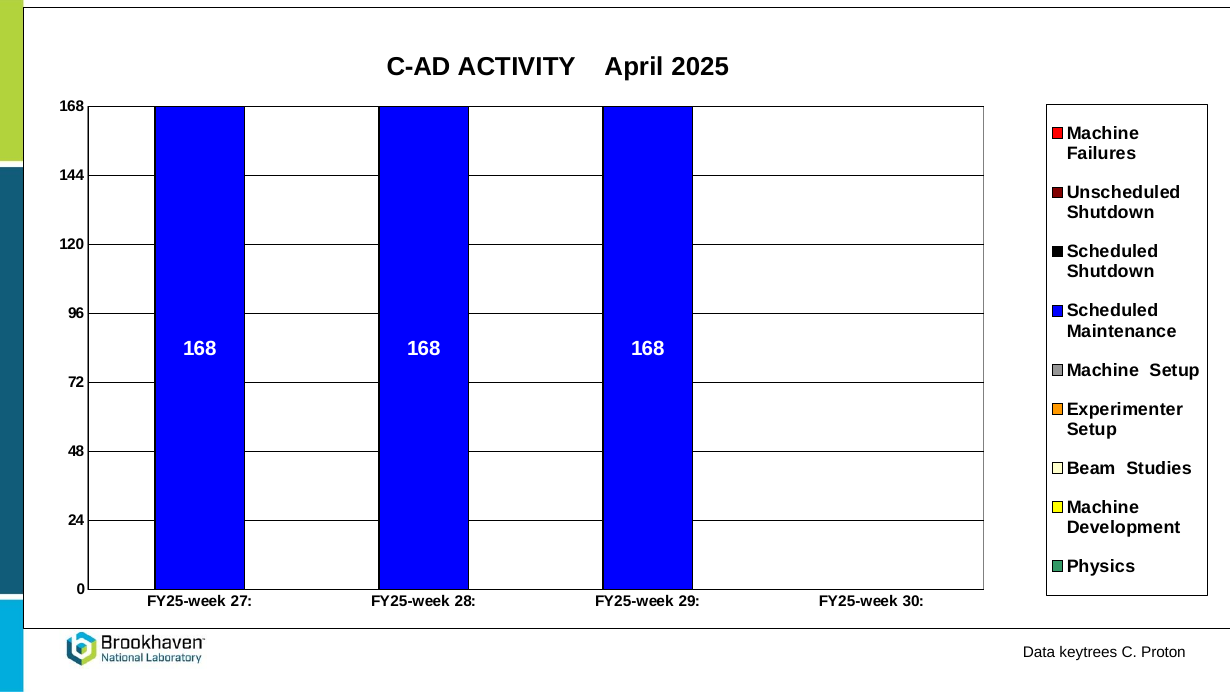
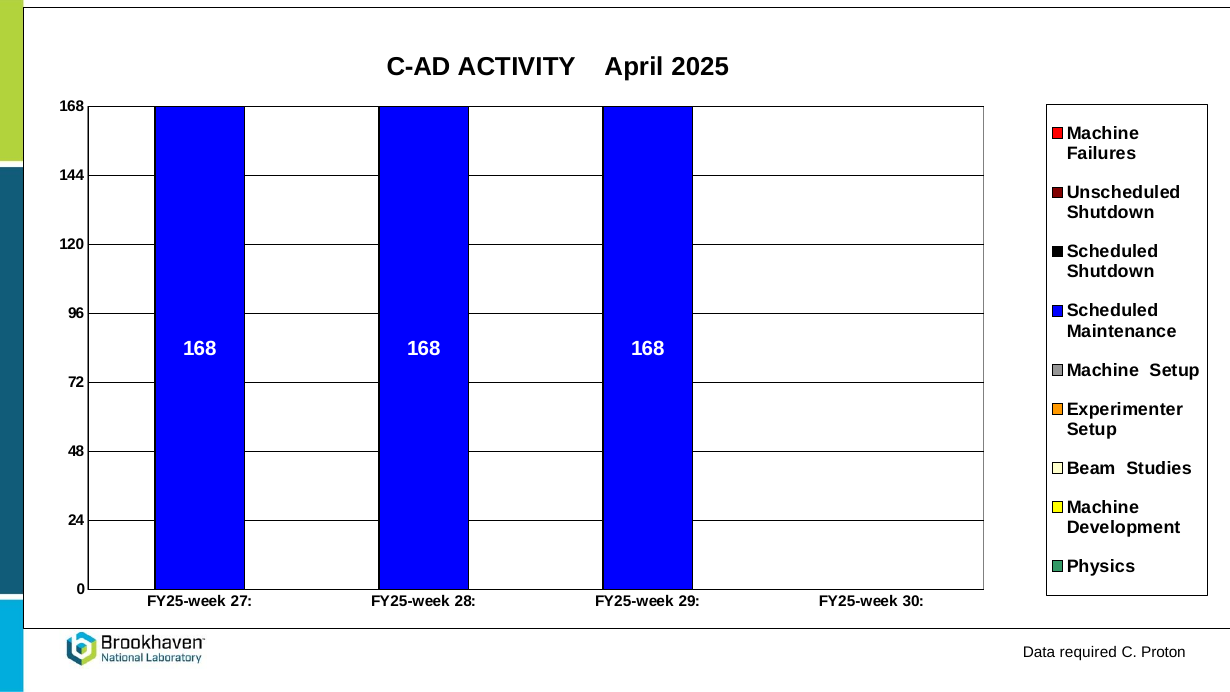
keytrees: keytrees -> required (1088, 653)
